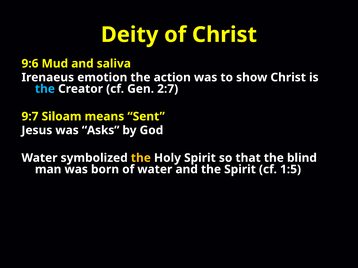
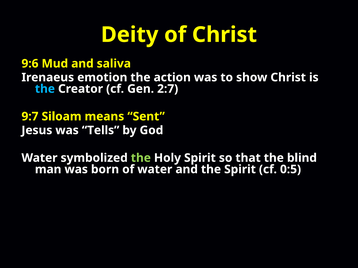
Asks: Asks -> Tells (101, 131)
the colour: yellow -> light green (141, 158)
1:5: 1:5 -> 0:5 (291, 170)
